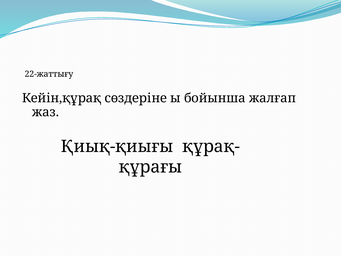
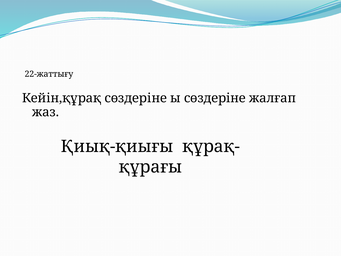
ы бойынша: бойынша -> сөздеріне (215, 98)
